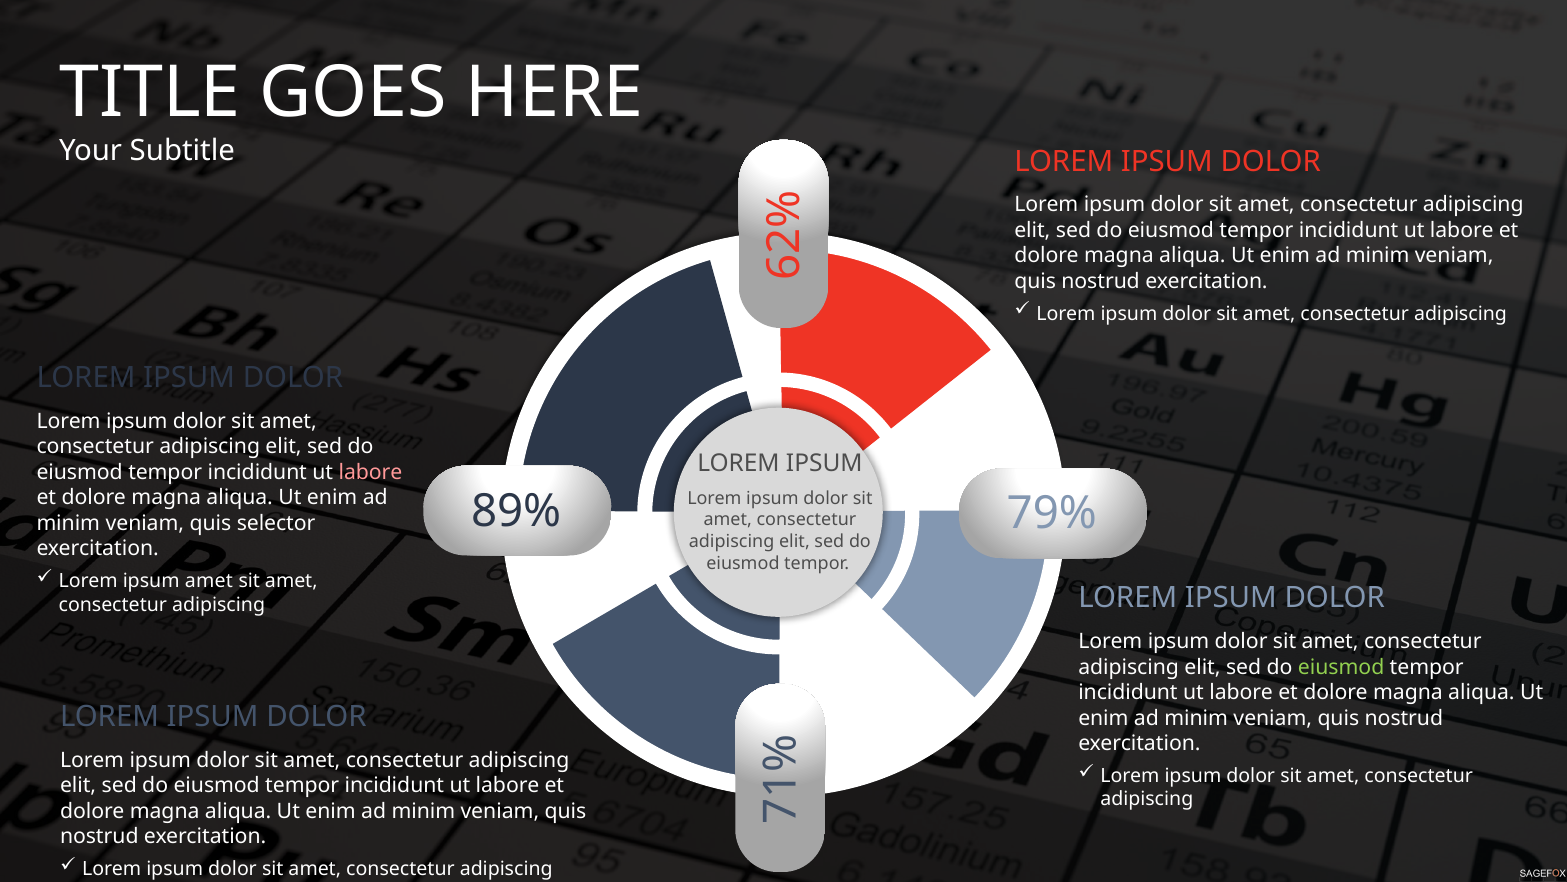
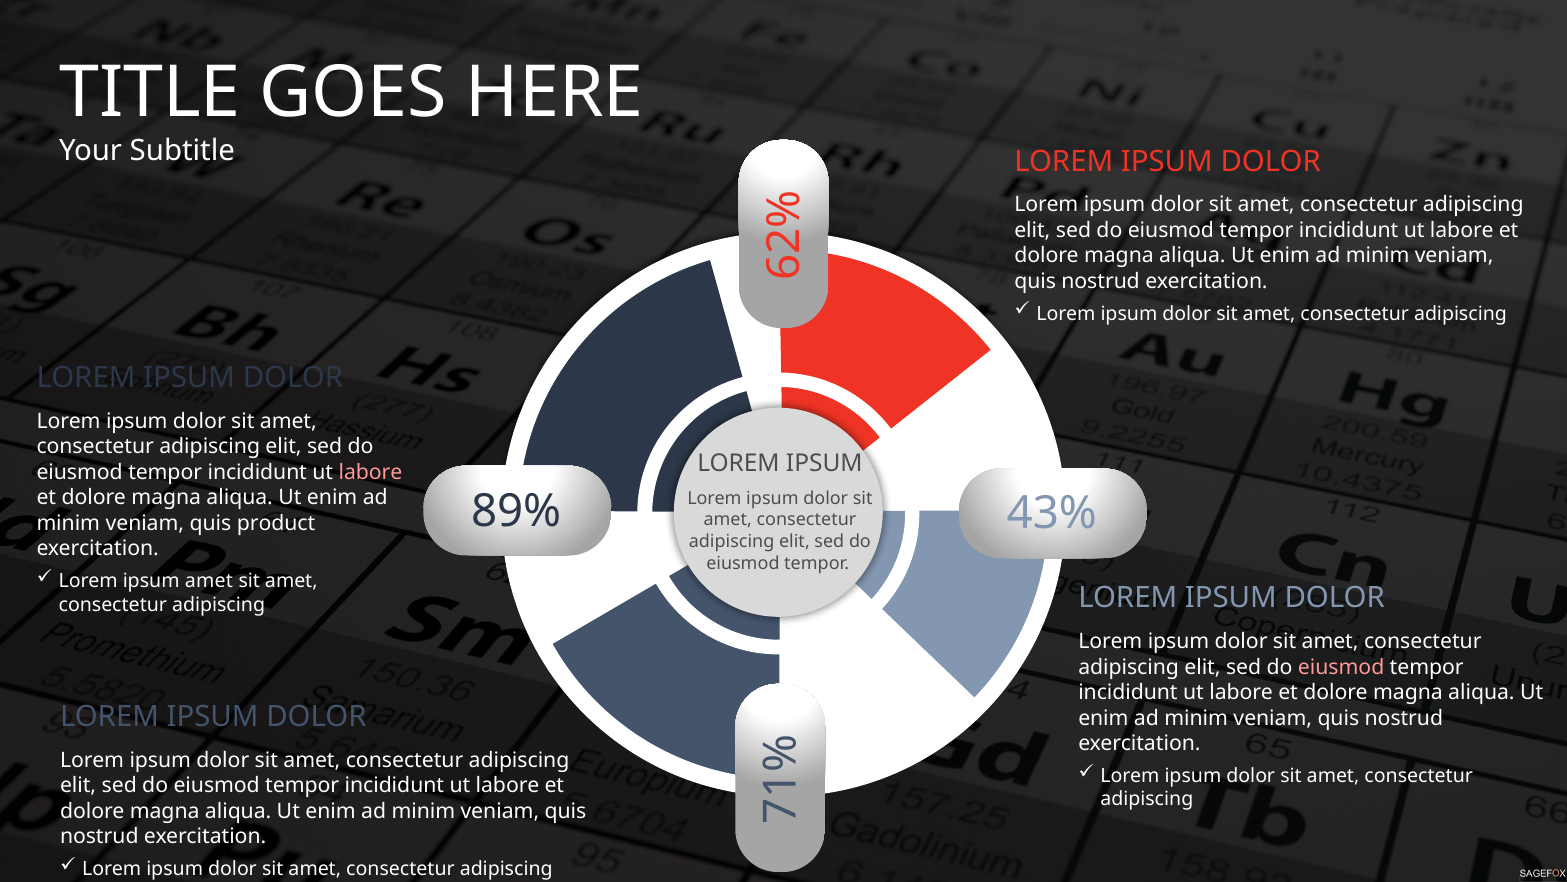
79%: 79% -> 43% (1052, 514)
selector: selector -> product (276, 523)
eiusmod colour: light green -> pink (1341, 667)
